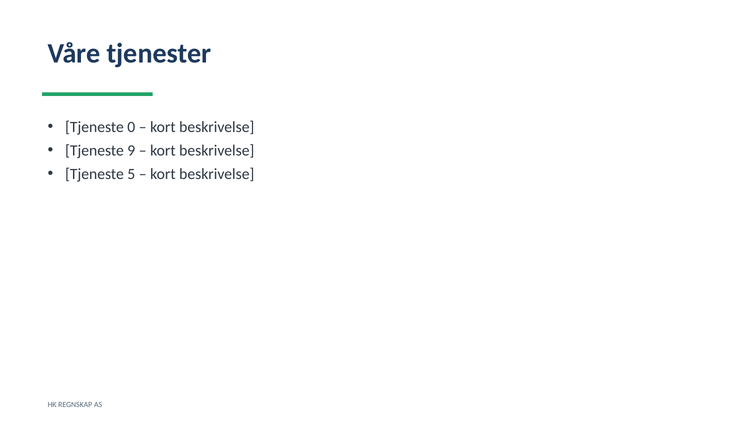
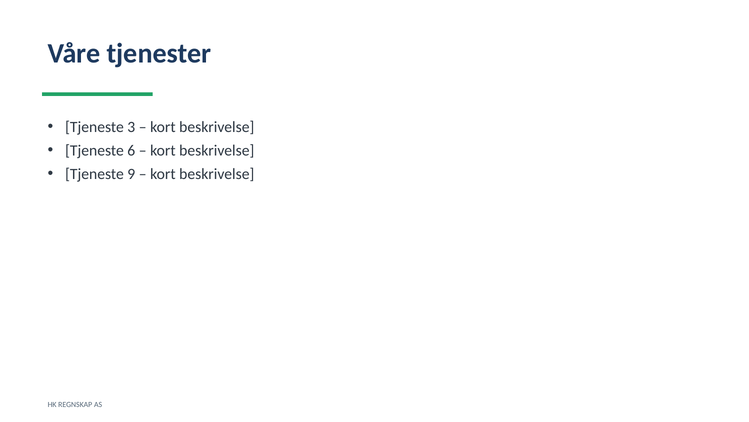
0: 0 -> 3 (131, 127)
9: 9 -> 6 (131, 150)
5: 5 -> 9 (131, 174)
